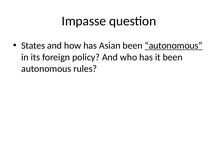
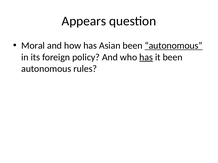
Impasse: Impasse -> Appears (84, 21)
States: States -> Moral (33, 46)
has underline: none -> present (146, 57)
